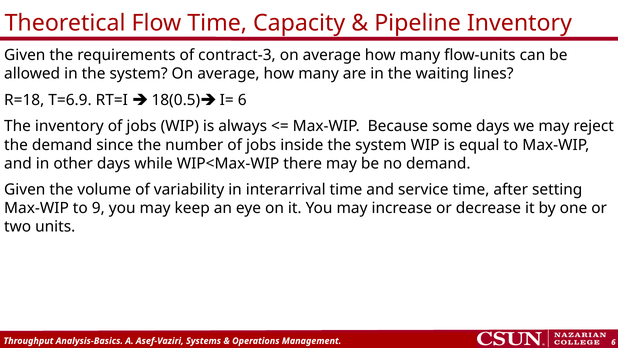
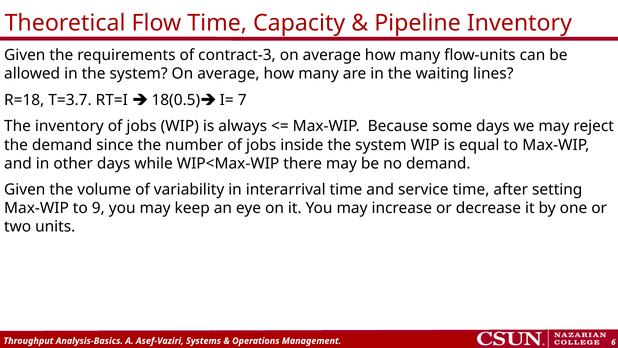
T=6.9: T=6.9 -> T=3.7 (70, 100)
I= 6: 6 -> 7 (242, 100)
